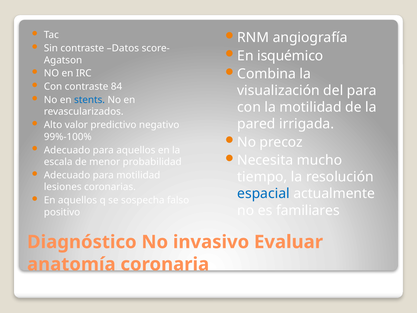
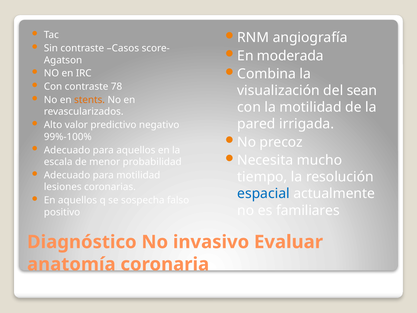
Datos: Datos -> Casos (123, 48)
isquémico: isquémico -> moderada (290, 56)
84: 84 -> 78 (117, 87)
del para: para -> sean (362, 91)
stents colour: blue -> orange (90, 100)
